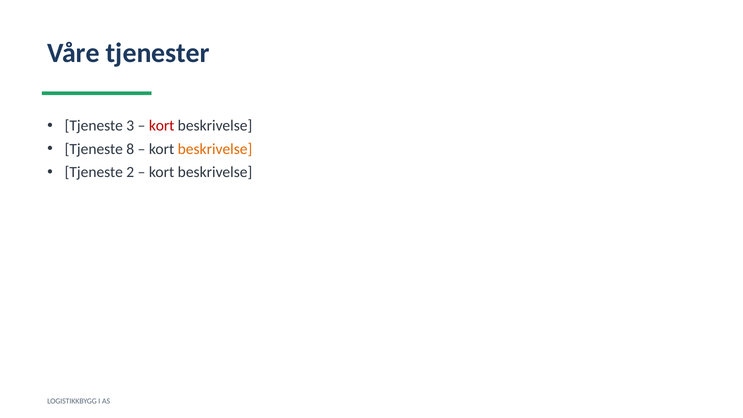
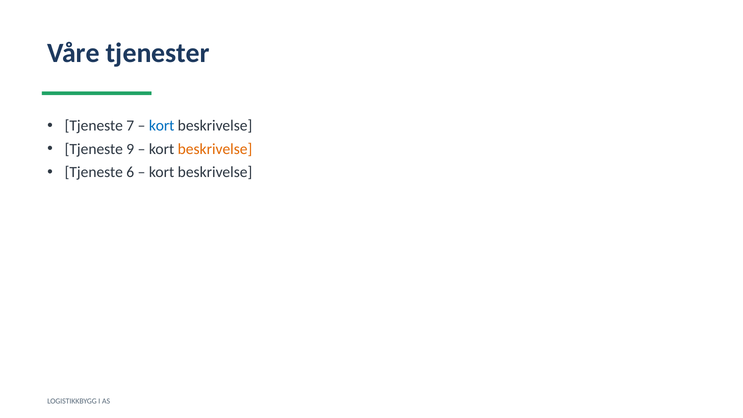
3: 3 -> 7 (130, 126)
kort colour: red -> blue (162, 126)
8: 8 -> 9 (130, 149)
2: 2 -> 6 (130, 172)
